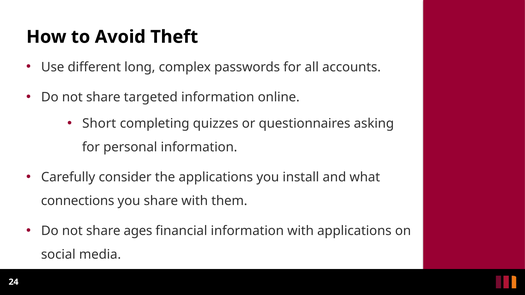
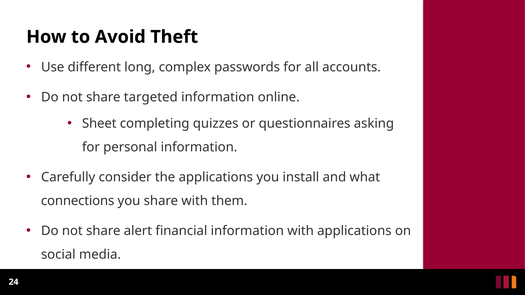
Short: Short -> Sheet (99, 124)
ages: ages -> alert (138, 231)
